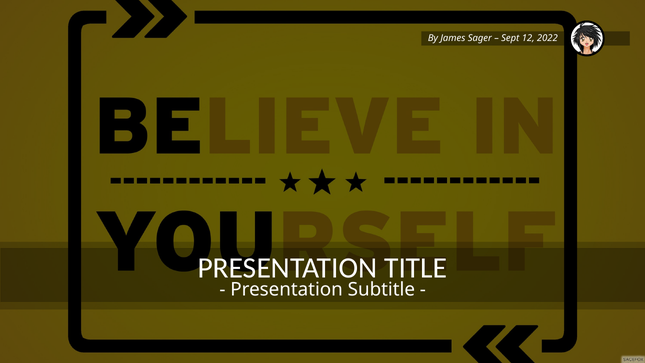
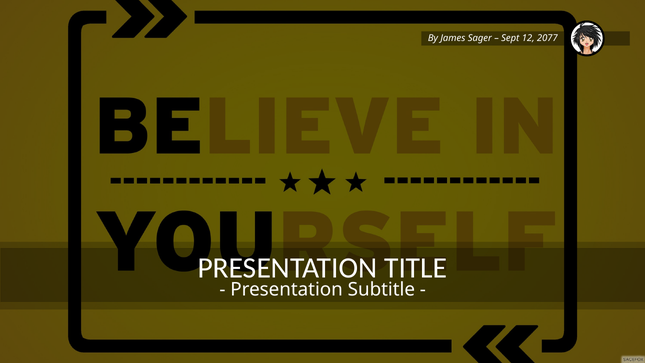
2022: 2022 -> 2077 (547, 38)
